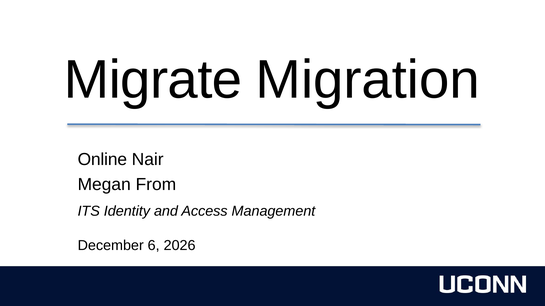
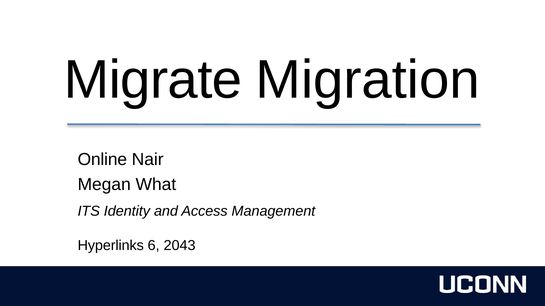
From: From -> What (156, 185)
December: December -> Hyperlinks (111, 246)
2026: 2026 -> 2043 (180, 246)
